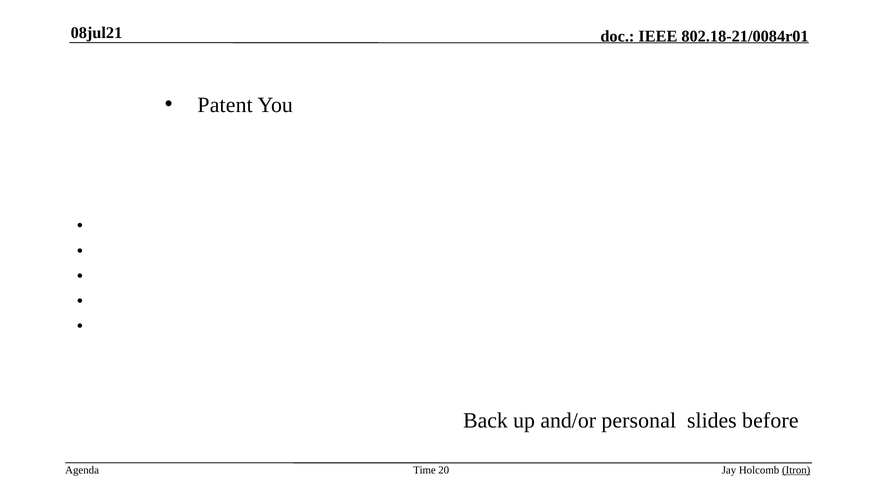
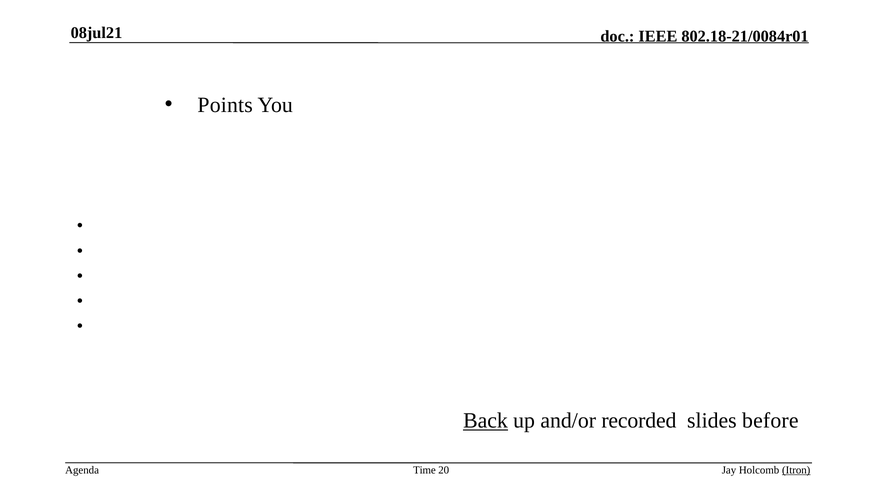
Patent: Patent -> Points (225, 105)
Back underline: none -> present (486, 420)
personal: personal -> recorded (639, 420)
